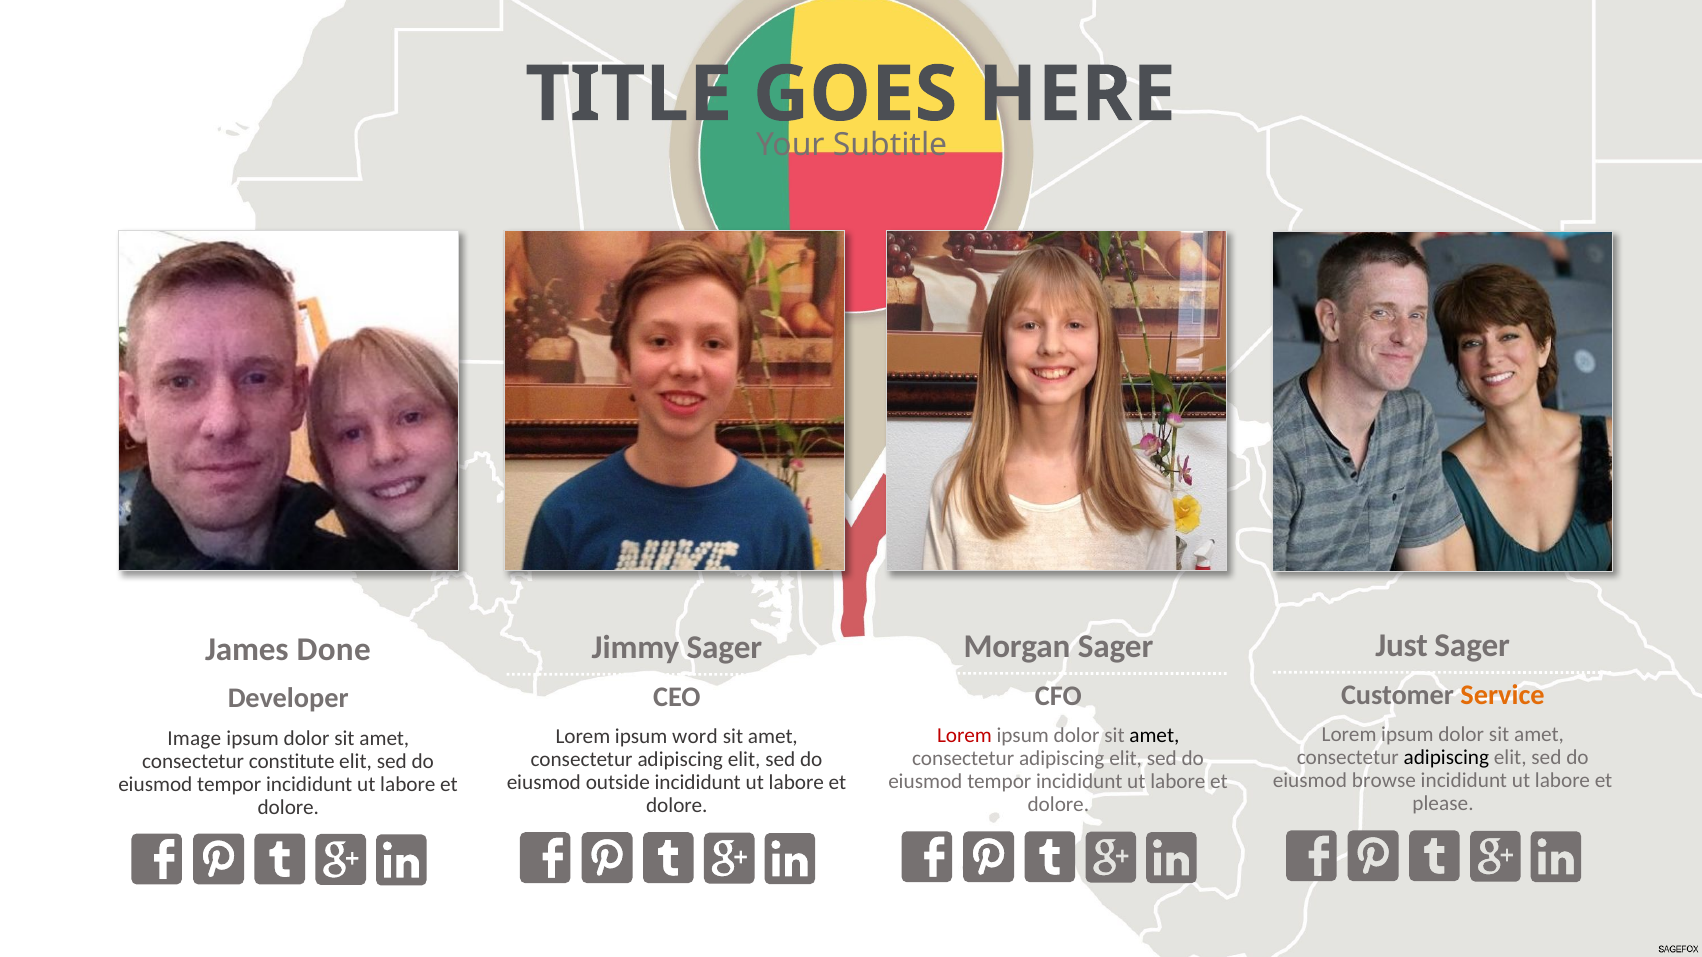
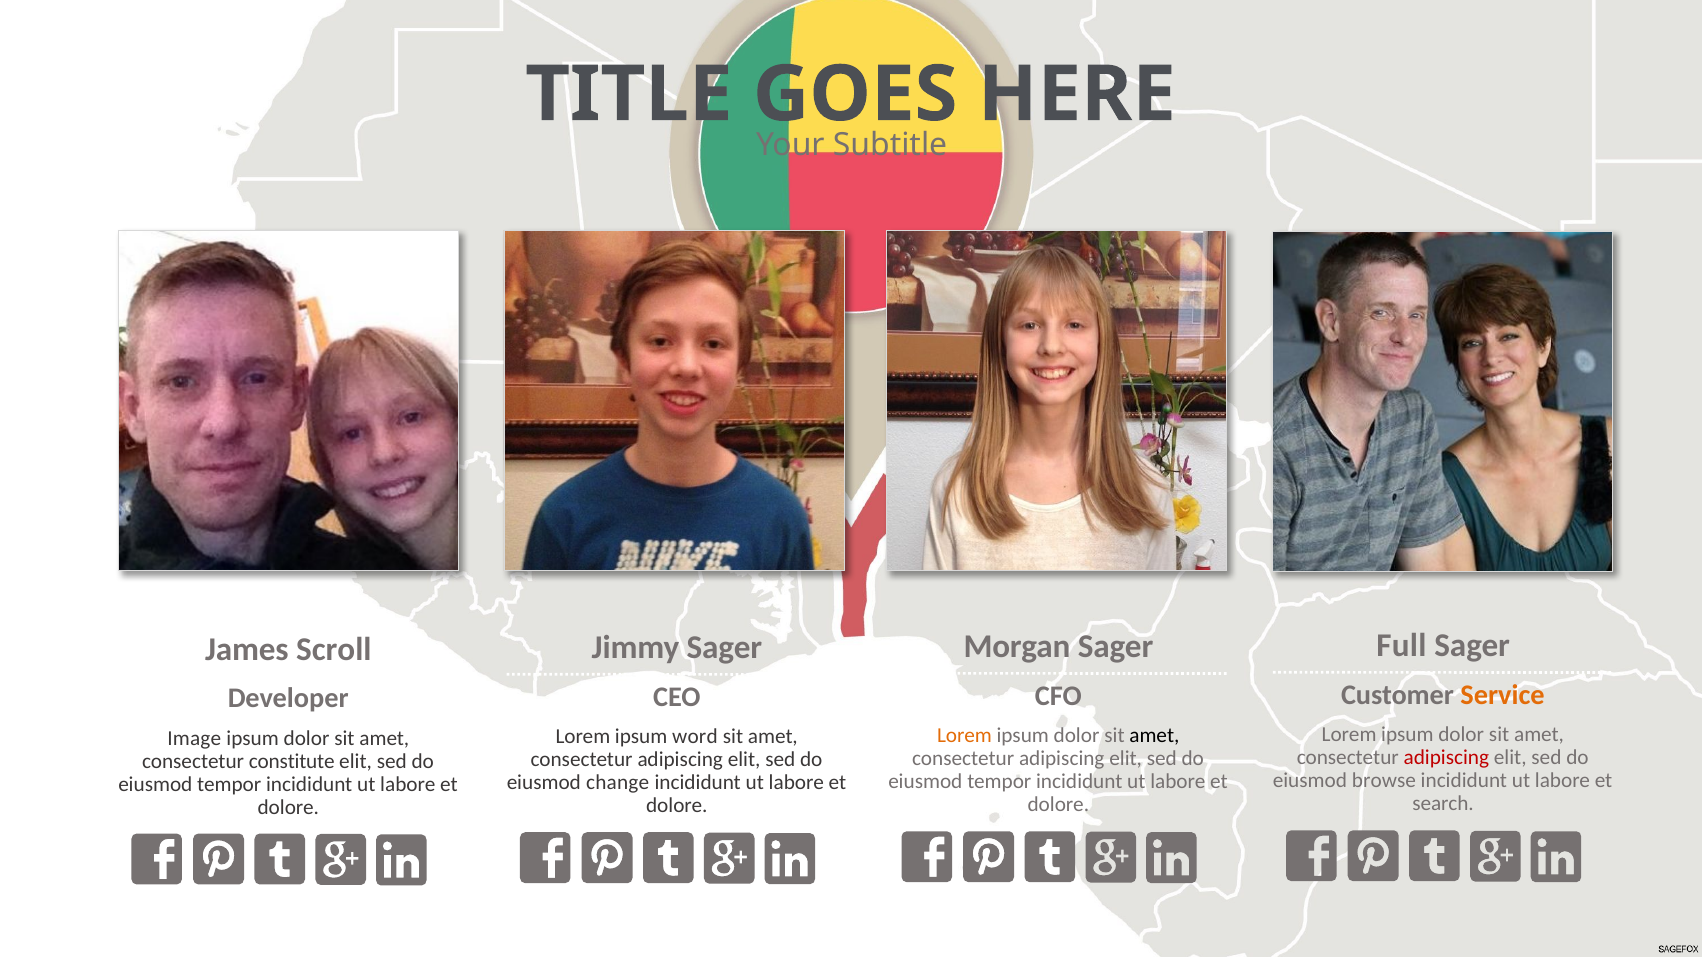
Just: Just -> Full (1401, 646)
Done: Done -> Scroll (334, 650)
Lorem colour: red -> orange (964, 736)
adipiscing colour: black -> red (1446, 758)
outside: outside -> change (618, 783)
please: please -> search (1443, 804)
